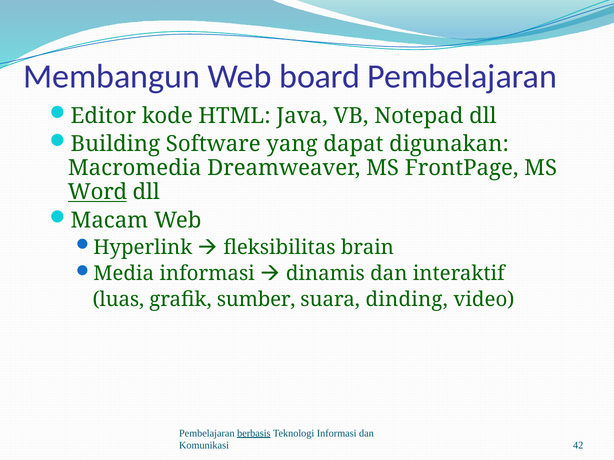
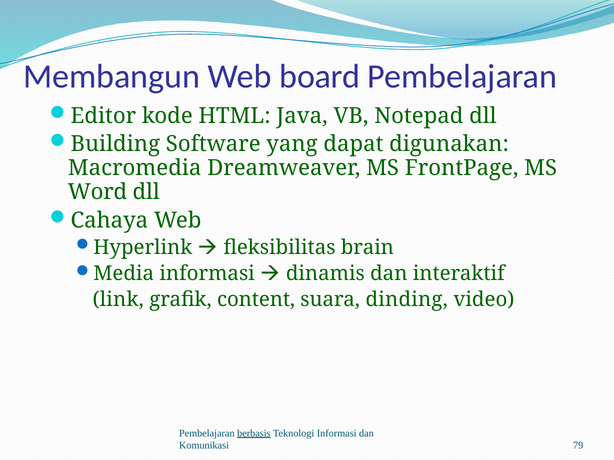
Word underline: present -> none (97, 192)
Macam: Macam -> Cahaya (109, 220)
luas: luas -> link (118, 300)
sumber: sumber -> content (256, 300)
42: 42 -> 79 (578, 446)
